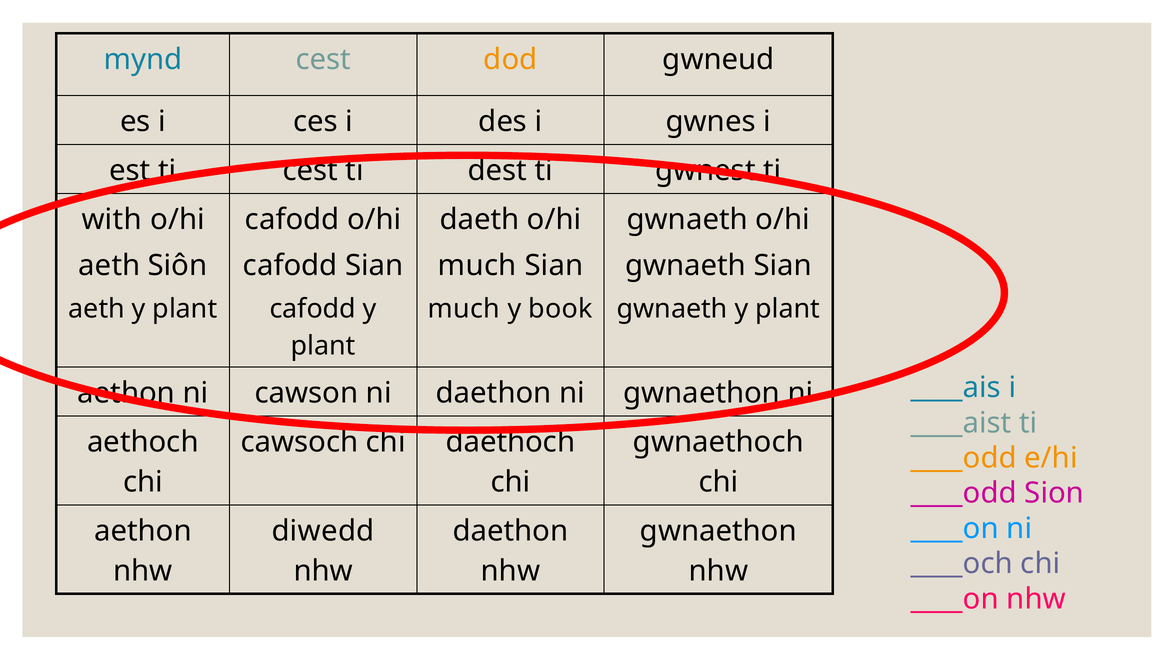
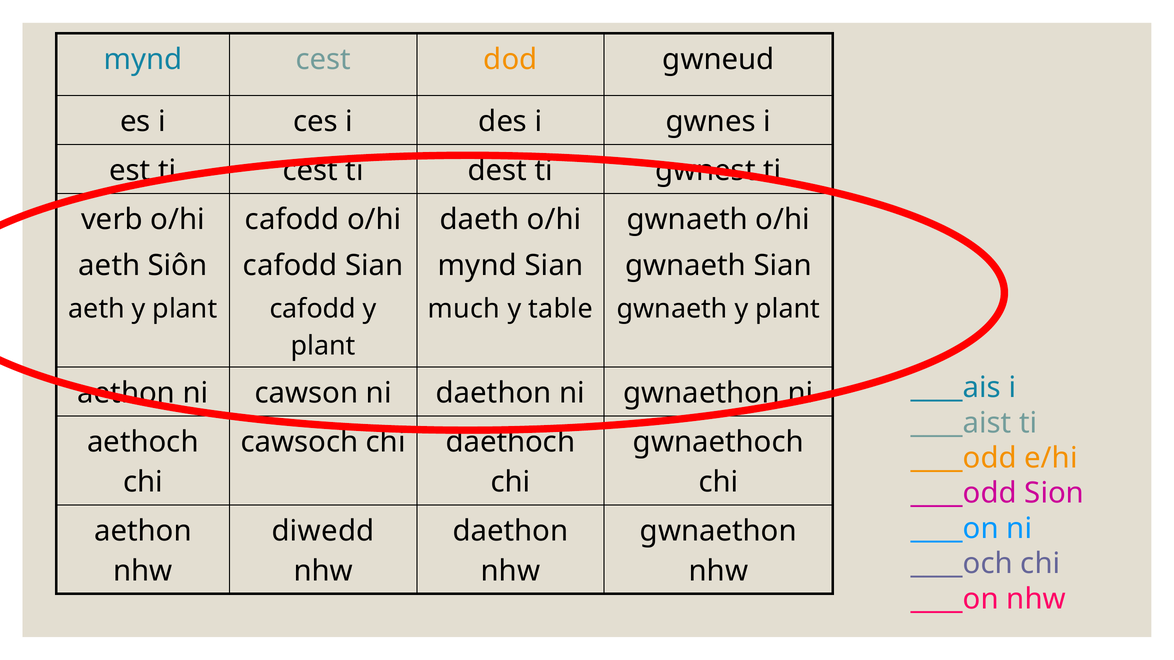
with: with -> verb (112, 220)
much: much -> mynd (477, 266)
book: book -> table (561, 309)
